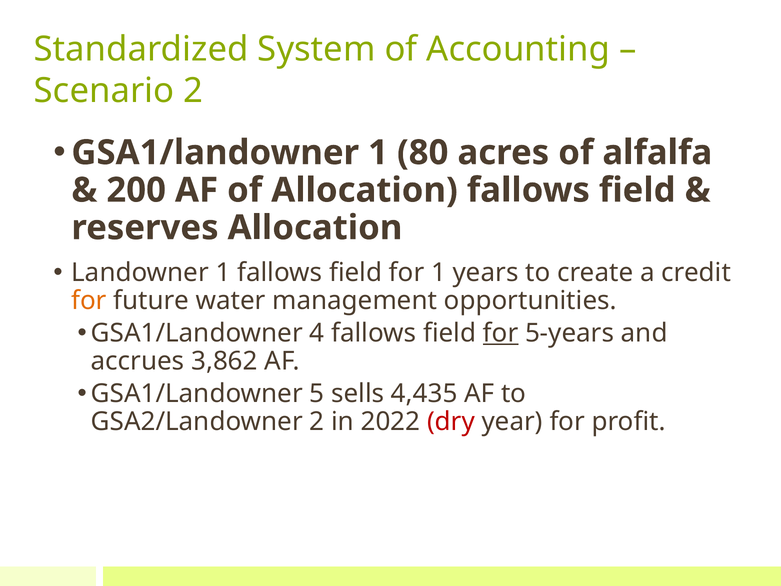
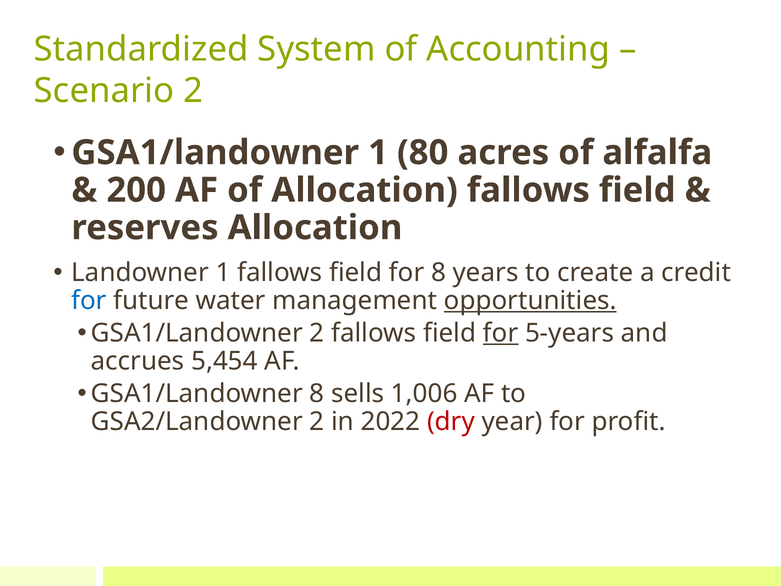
for 1: 1 -> 8 (439, 272)
for colour: orange -> blue (89, 301)
opportunities underline: none -> present (530, 301)
GSA1/Landowner 4: 4 -> 2 (317, 333)
3,862: 3,862 -> 5,454 (224, 361)
GSA1/Landowner 5: 5 -> 8 (317, 394)
4,435: 4,435 -> 1,006 (424, 394)
